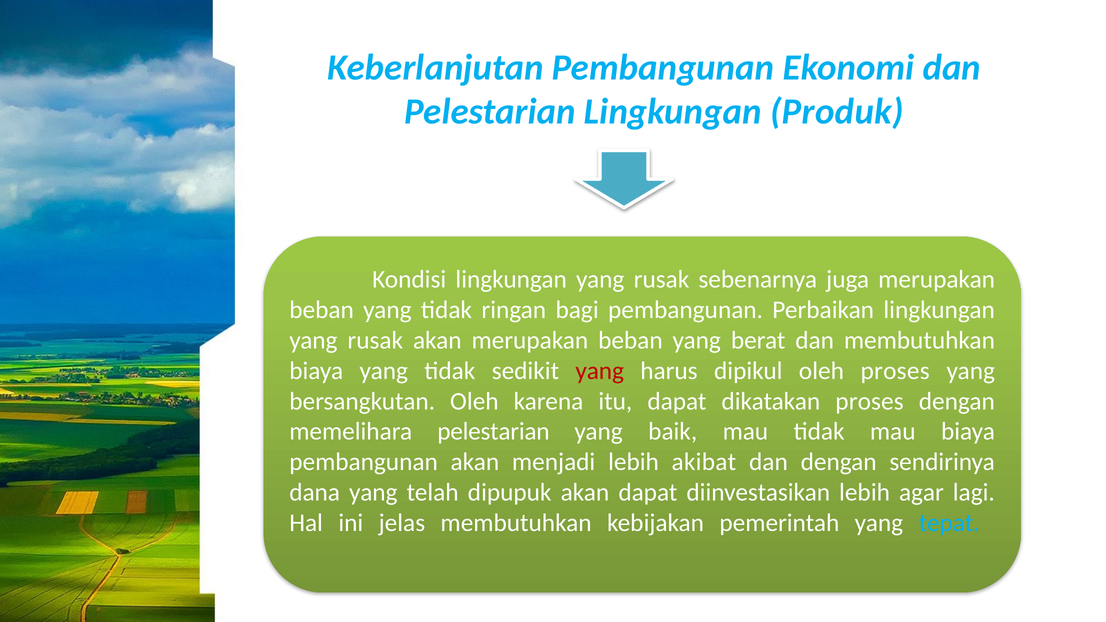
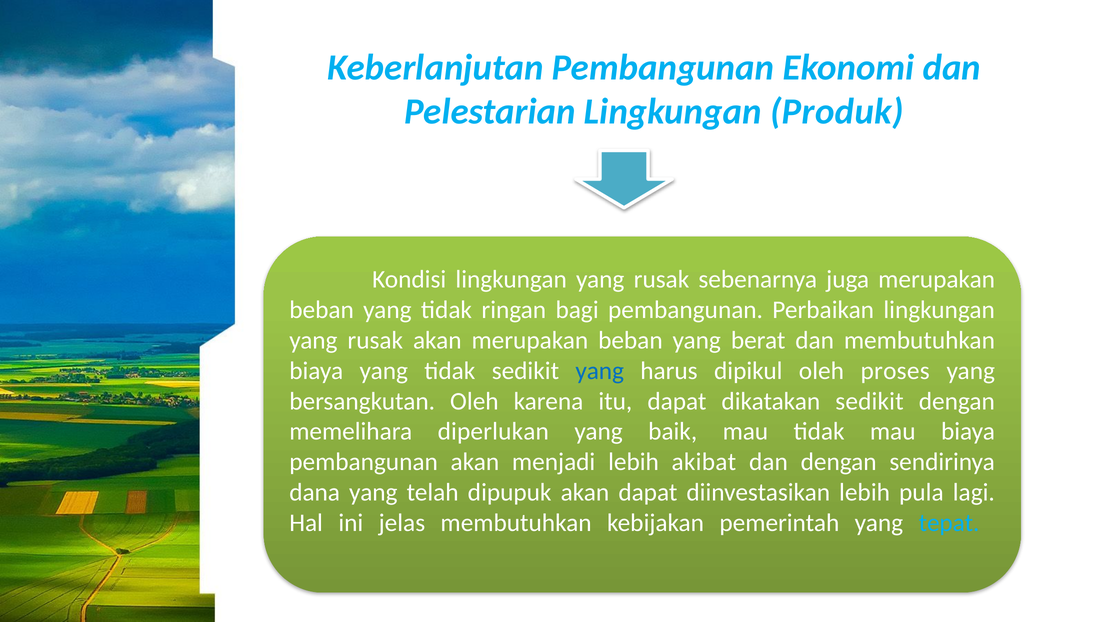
yang colour: red -> blue (600, 371)
dikatakan proses: proses -> sedikit (870, 401)
memelihara pelestarian: pelestarian -> diperlukan (493, 432)
agar: agar -> pula (921, 493)
